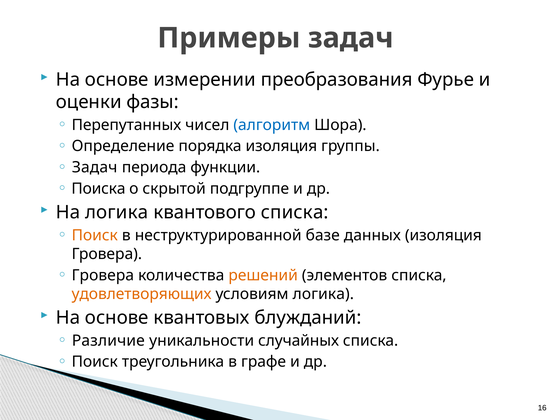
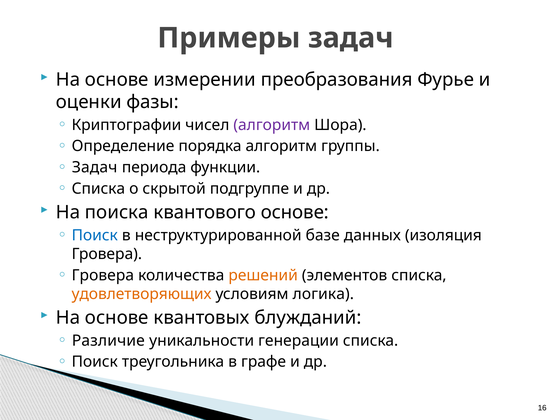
Перепутанных: Перепутанных -> Криптографии (126, 125)
алгоритм colour: blue -> purple (272, 125)
порядка изоляция: изоляция -> алгоритм (281, 146)
Поиска: Поиска -> Списка (98, 189)
На логика: логика -> поиска (117, 212)
квантового списка: списка -> основе (295, 212)
Поиск colour: orange -> blue (95, 235)
случайных: случайных -> генерации (298, 341)
